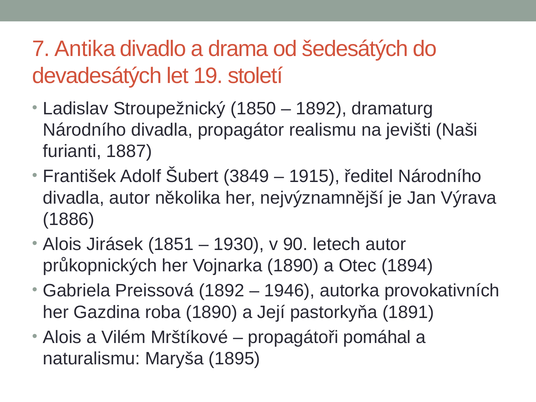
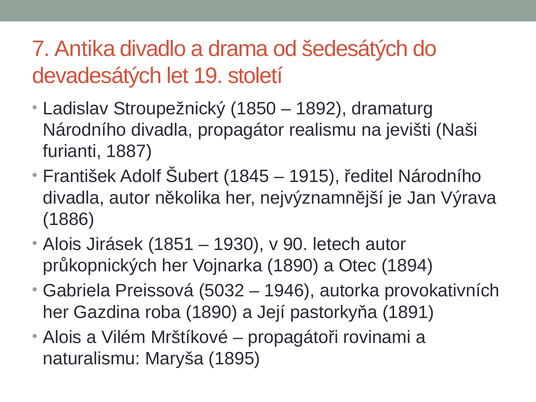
3849: 3849 -> 1845 (246, 176)
Preissová 1892: 1892 -> 5032 (222, 291)
pomáhal: pomáhal -> rovinami (377, 337)
